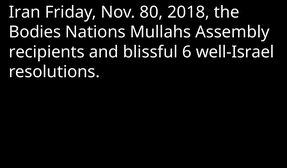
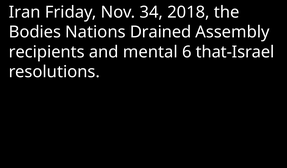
80: 80 -> 34 (151, 12)
Mullahs: Mullahs -> Drained (161, 32)
blissful: blissful -> mental (150, 52)
well-Israel: well-Israel -> that-Israel (235, 52)
